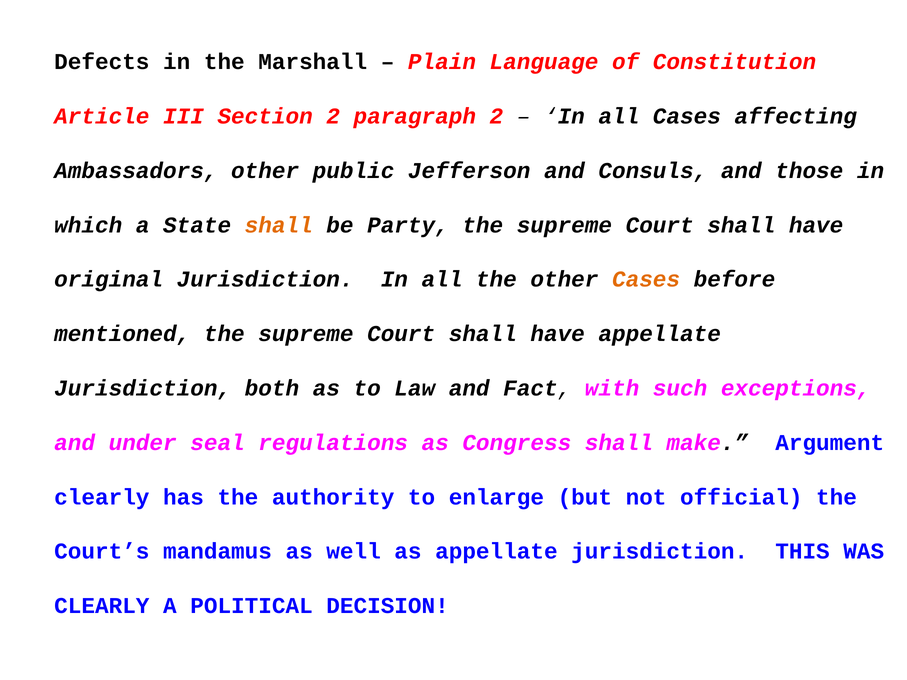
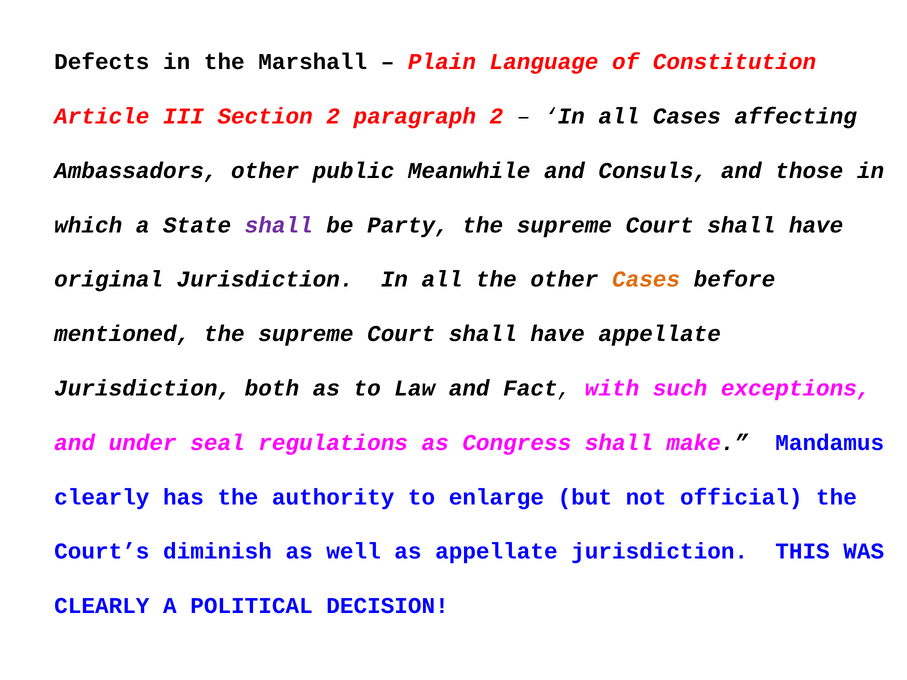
Jefferson: Jefferson -> Meanwhile (469, 171)
shall colour: orange -> purple (279, 225)
Argument: Argument -> Mandamus (830, 443)
mandamus: mandamus -> diminish (218, 552)
